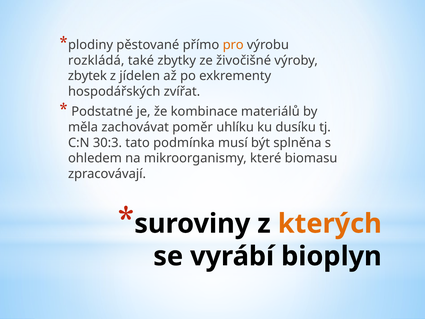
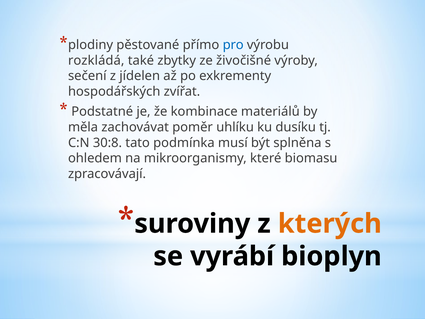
pro colour: orange -> blue (233, 45)
zbytek: zbytek -> sečení (87, 76)
30:3: 30:3 -> 30:8 (107, 143)
